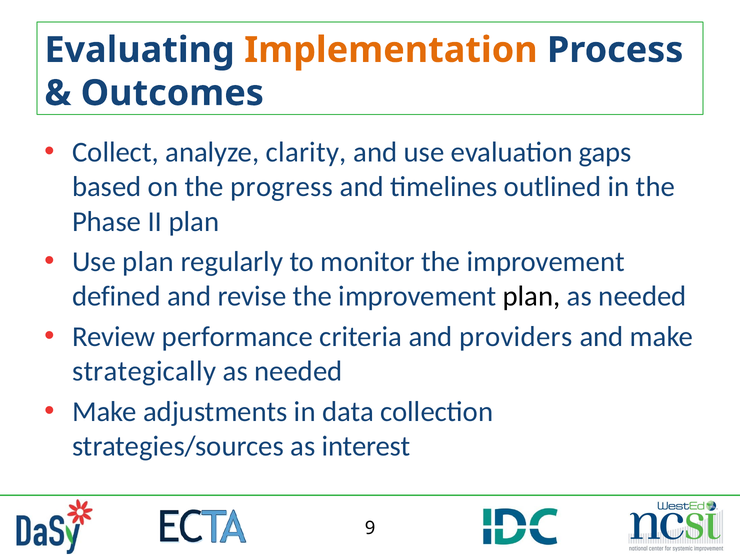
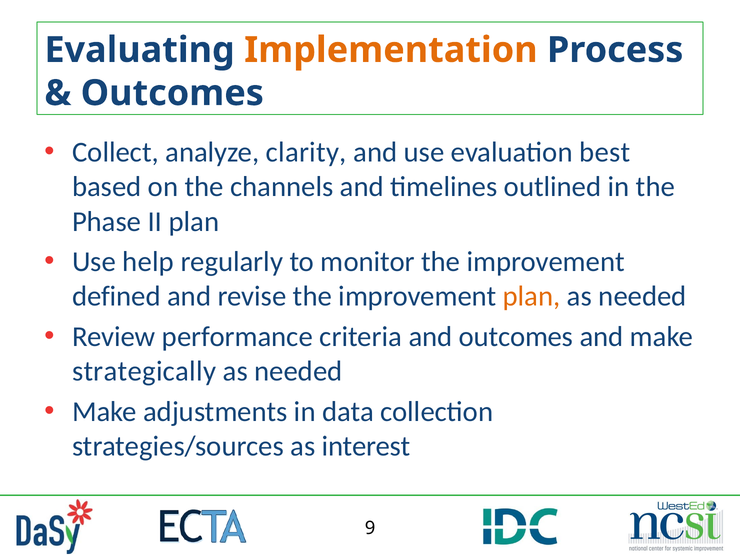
gaps: gaps -> best (605, 152)
progress: progress -> channels (282, 187)
Use plan: plan -> help (148, 262)
plan colour: black -> orange (532, 296)
and providers: providers -> outcomes (516, 337)
